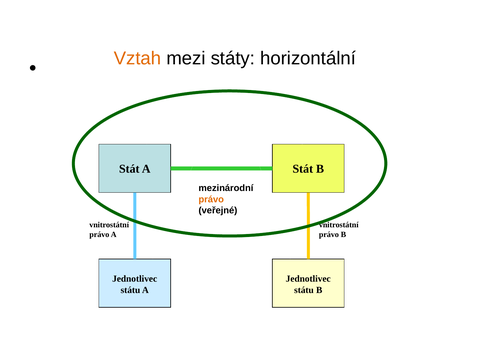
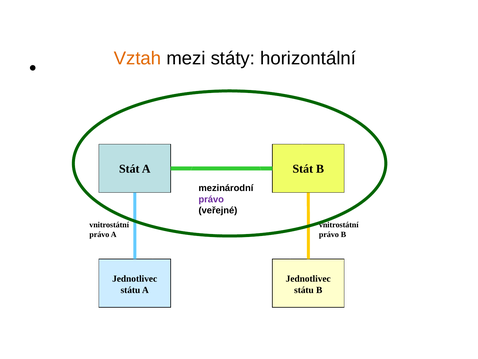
právo colour: orange -> purple (211, 199)
